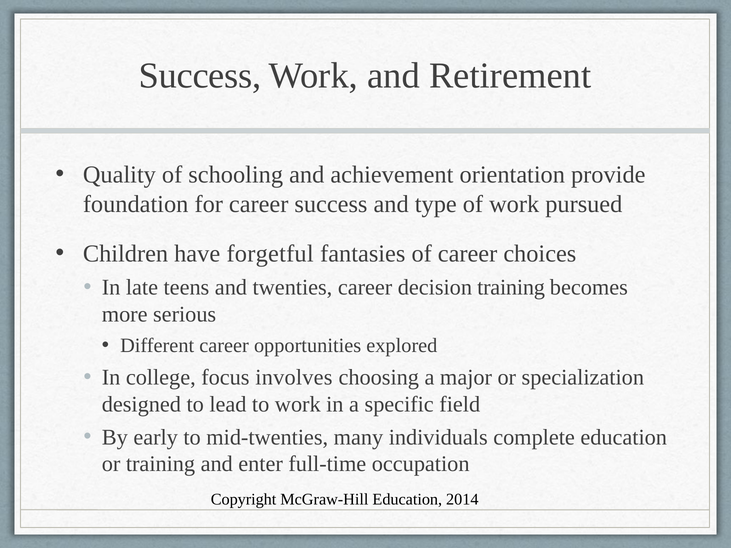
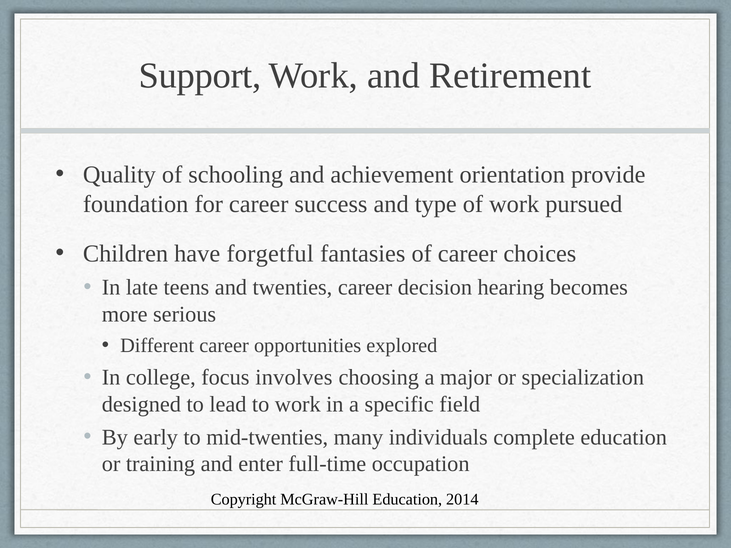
Success: Success -> Support (200, 76)
decision training: training -> hearing (511, 288)
